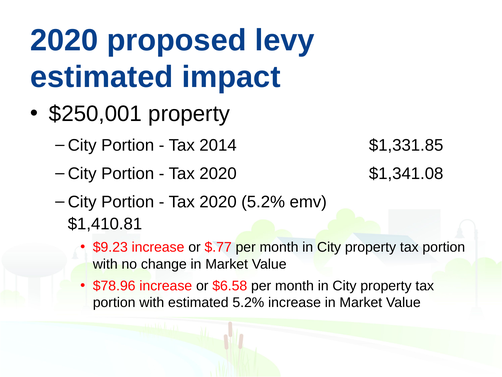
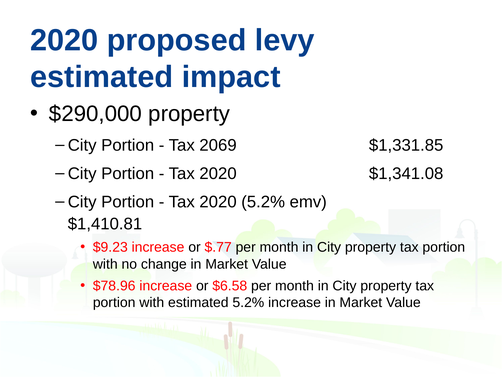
$250,001: $250,001 -> $290,000 (96, 114)
2014: 2014 -> 2069 (218, 145)
